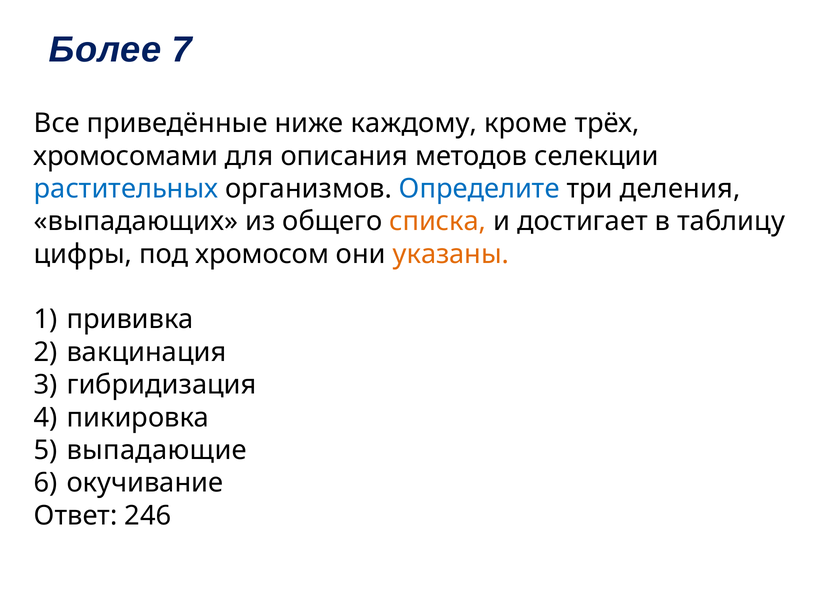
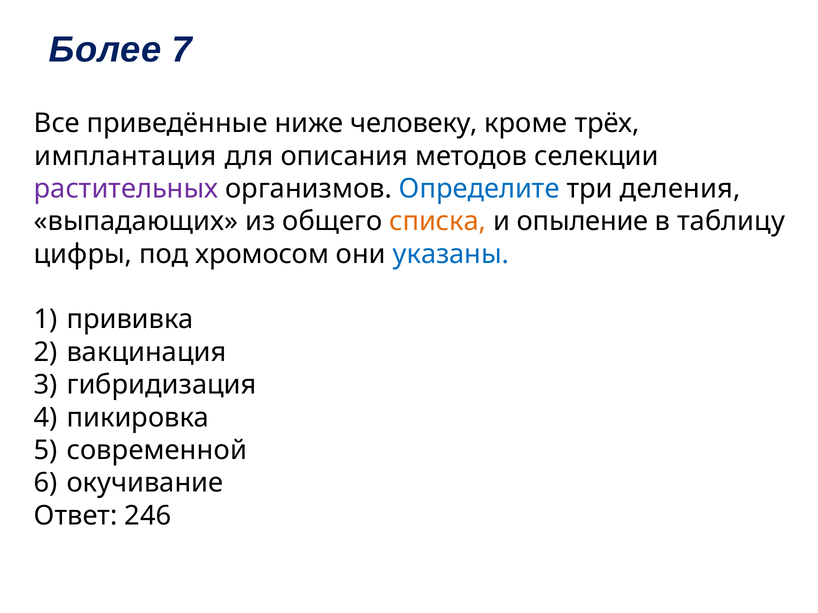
каждому: каждому -> человеку (414, 123)
хромосомами: хромосомами -> имплантация (126, 156)
растительных colour: blue -> purple (126, 189)
достигает: достигает -> опыление (583, 222)
указаны colour: orange -> blue (451, 254)
выпадающие: выпадающие -> современной (157, 451)
